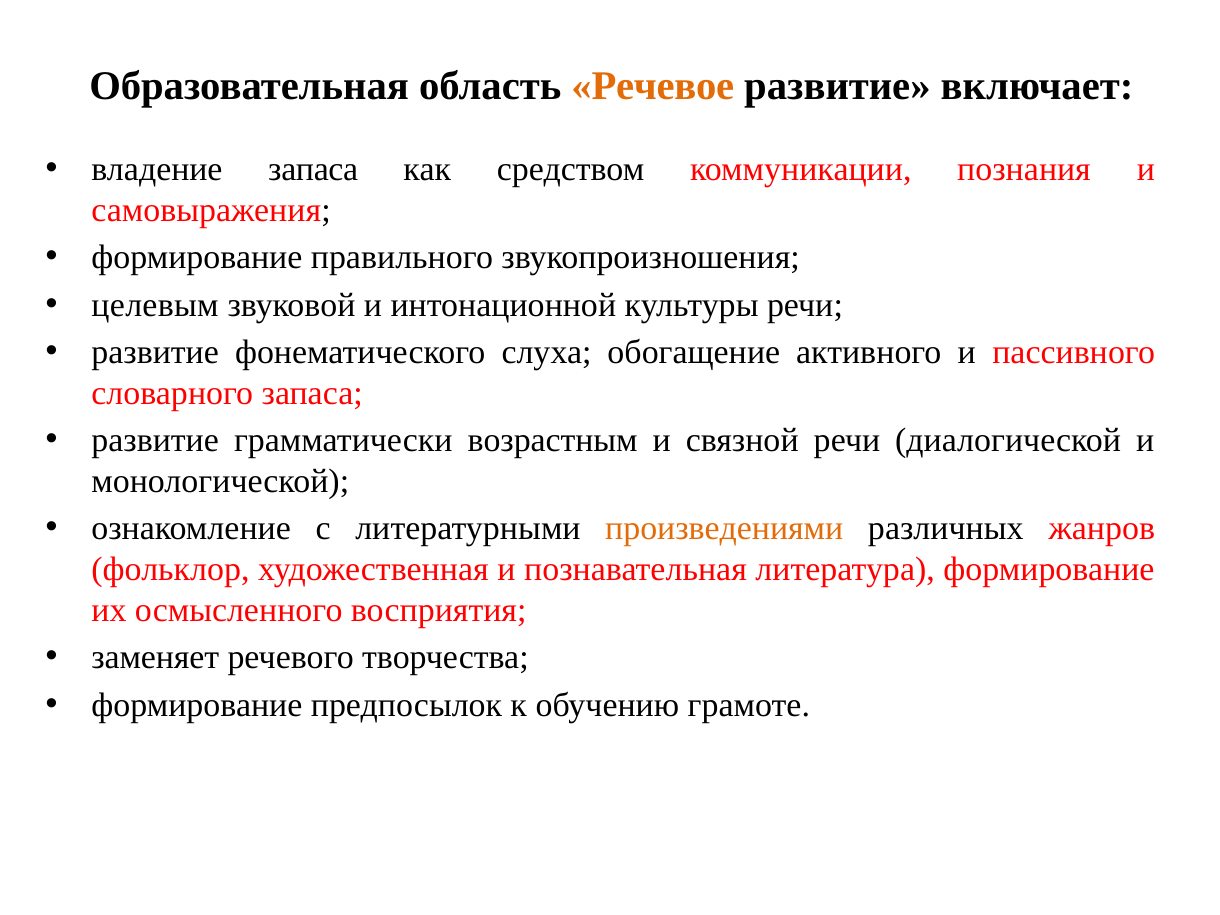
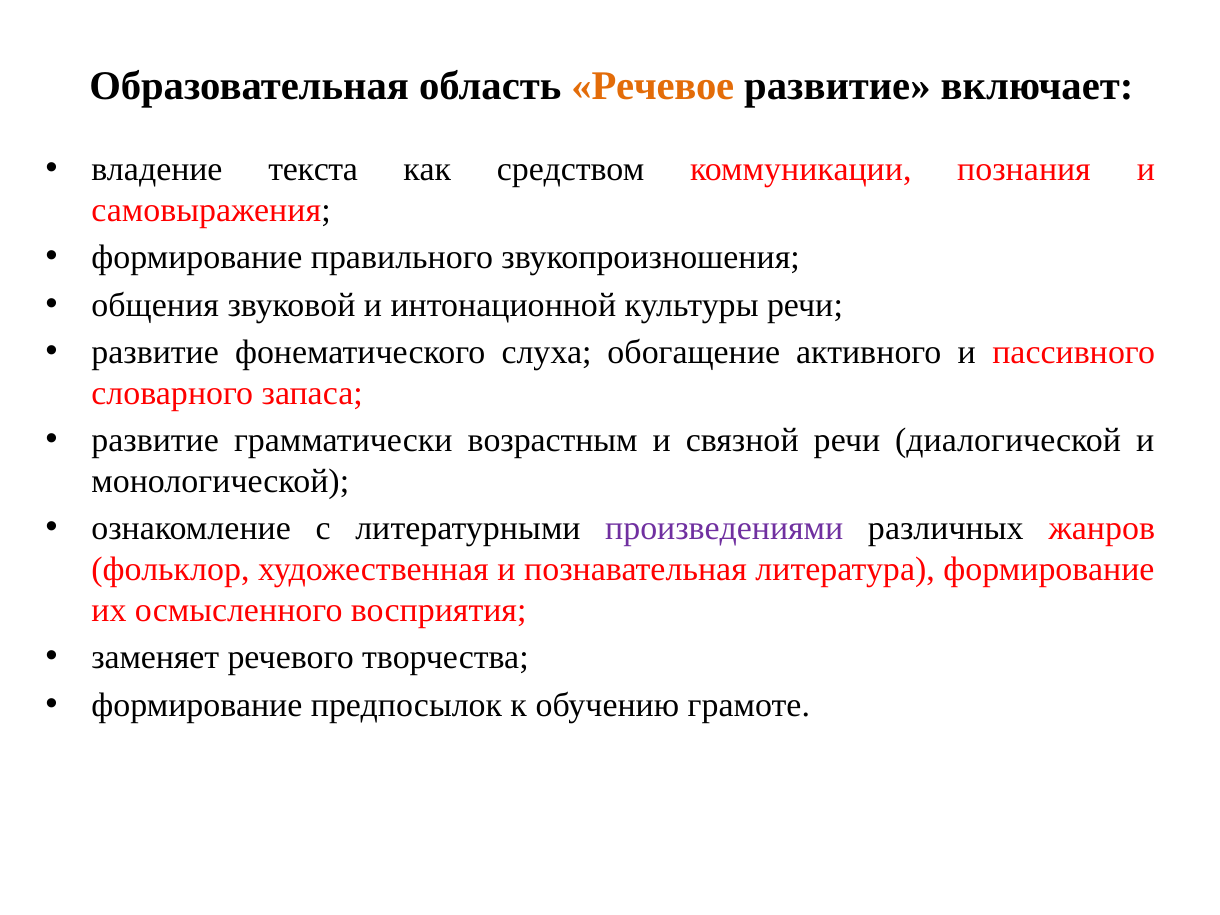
владение запаса: запаса -> текста (313, 169)
целевым: целевым -> общения (155, 305)
произведениями colour: orange -> purple (724, 529)
